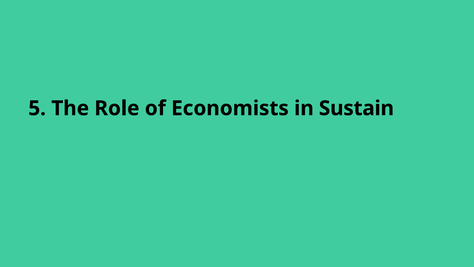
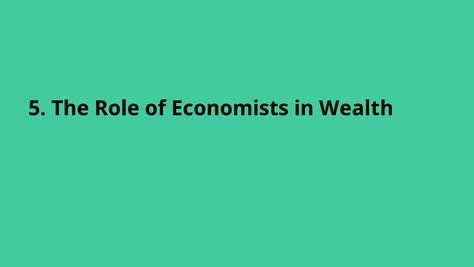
Sustain: Sustain -> Wealth (356, 108)
